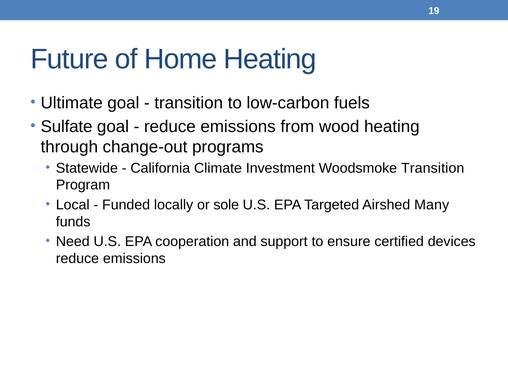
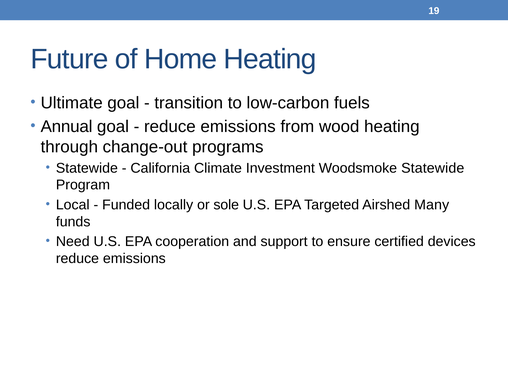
Sulfate: Sulfate -> Annual (67, 126)
Woodsmoke Transition: Transition -> Statewide (433, 168)
